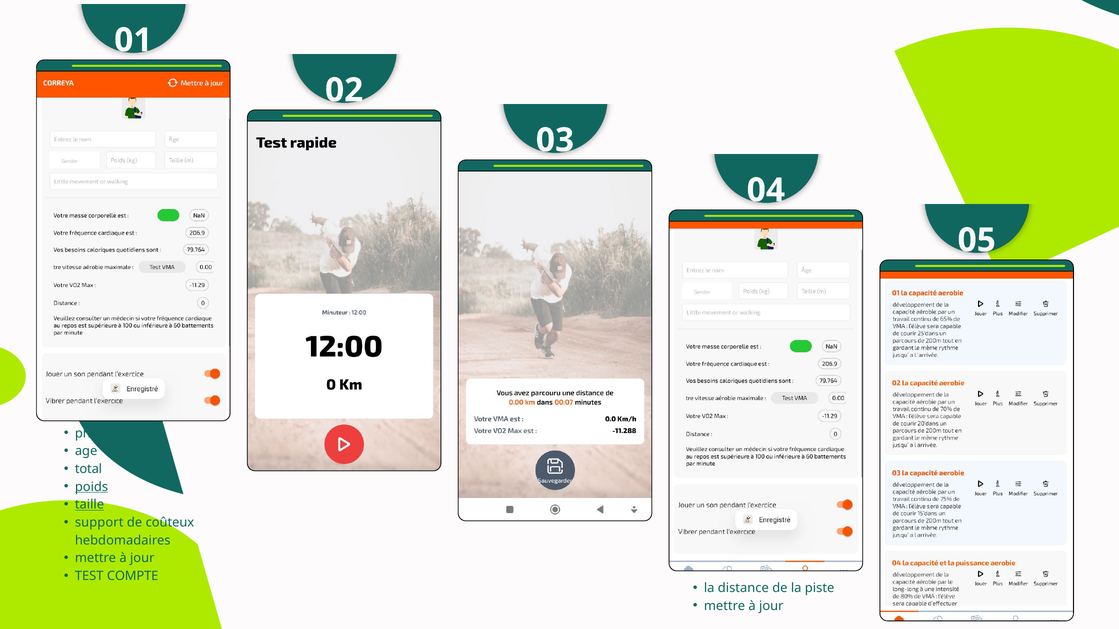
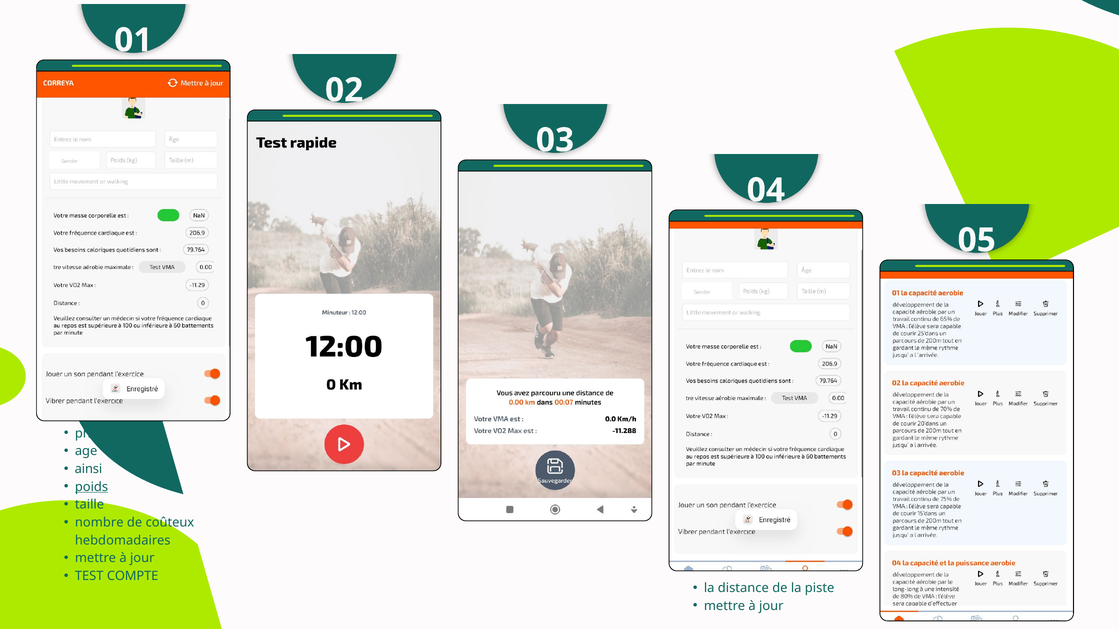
total: total -> ainsi (88, 469)
taille underline: present -> none (89, 505)
support: support -> nombre (99, 523)
